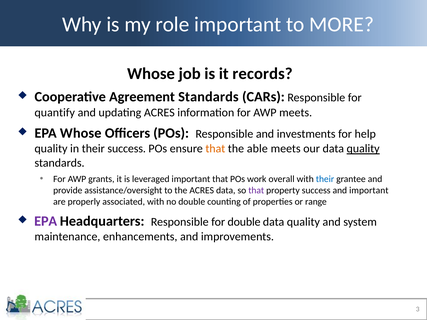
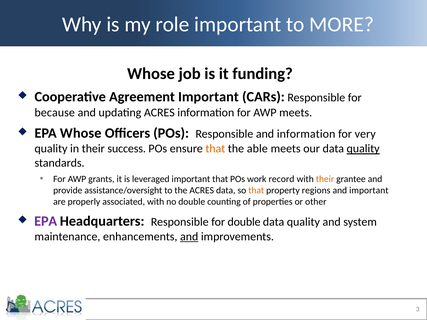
records: records -> funding (263, 74)
Agreement Standards: Standards -> Important (208, 97)
quantify: quantify -> because (55, 113)
and investments: investments -> information (306, 134)
help: help -> very (365, 134)
overall: overall -> record (281, 179)
their colour: blue -> orange (325, 179)
that colour: purple -> orange (256, 190)
property success: success -> regions (316, 190)
range: range -> other (316, 202)
and underline: none -> present (189, 237)
